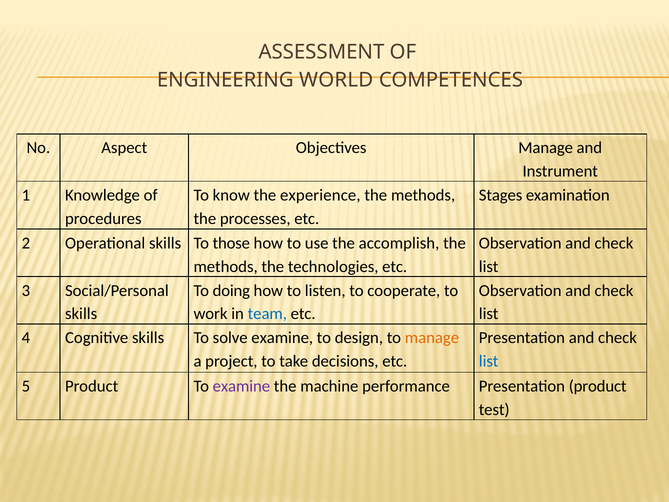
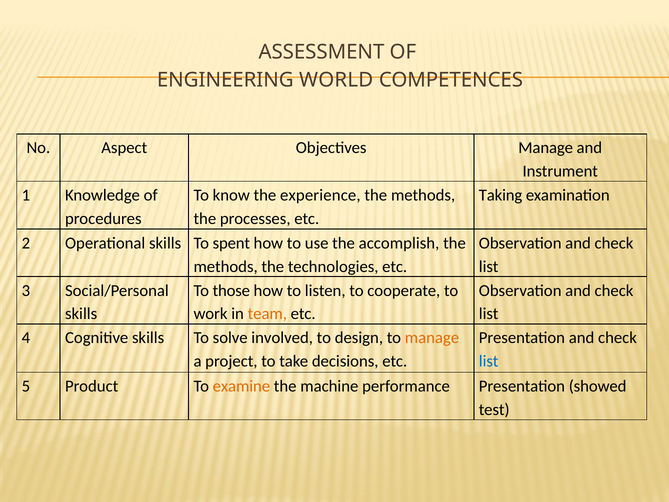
Stages: Stages -> Taking (501, 195)
those: those -> spent (231, 243)
doing: doing -> those (231, 290)
team colour: blue -> orange (267, 314)
solve examine: examine -> involved (282, 338)
examine colour: purple -> orange (241, 386)
Presentation product: product -> showed (598, 386)
